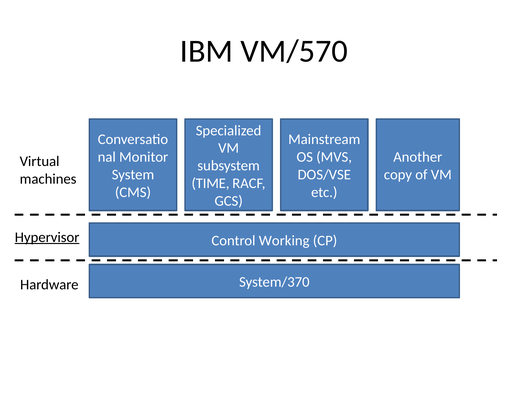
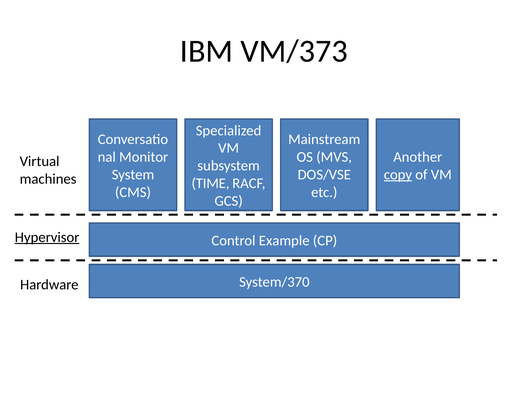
VM/570: VM/570 -> VM/373 (294, 51)
copy underline: none -> present (398, 175)
Working: Working -> Example (284, 241)
